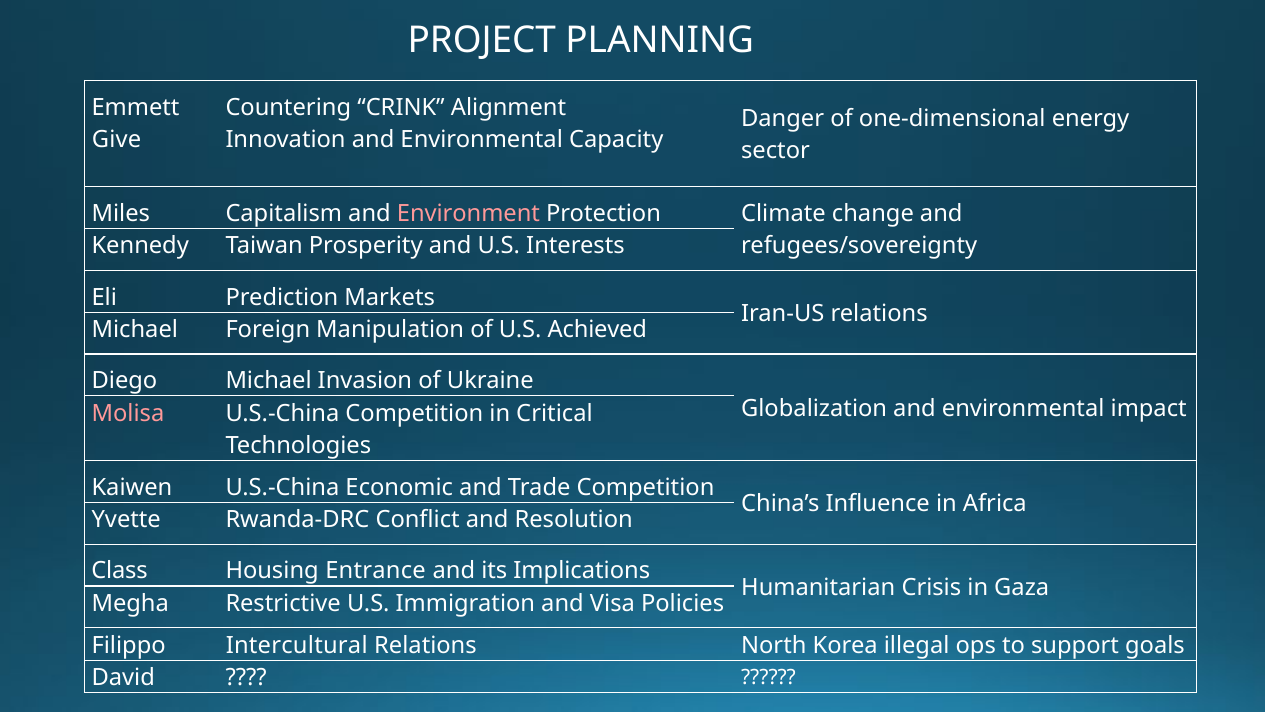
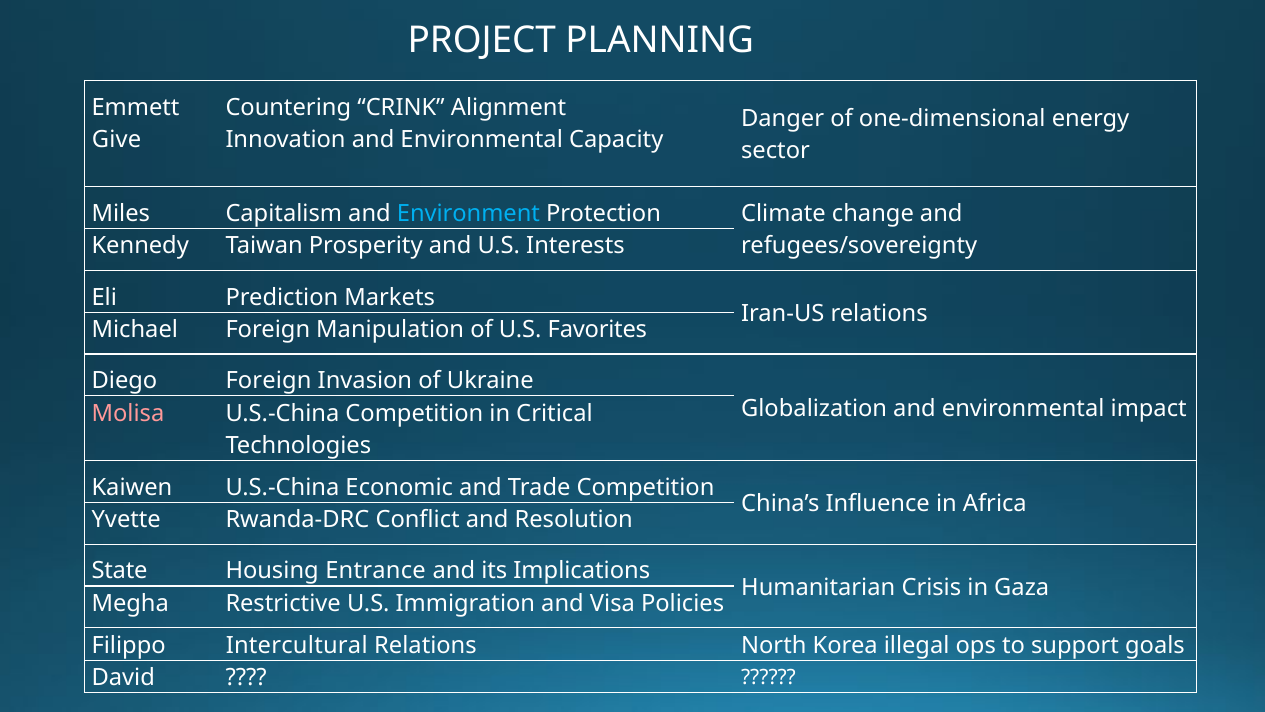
Environment colour: pink -> light blue (468, 214)
Achieved: Achieved -> Favorites (597, 329)
Diego Michael: Michael -> Foreign (268, 381)
Class: Class -> State (120, 571)
